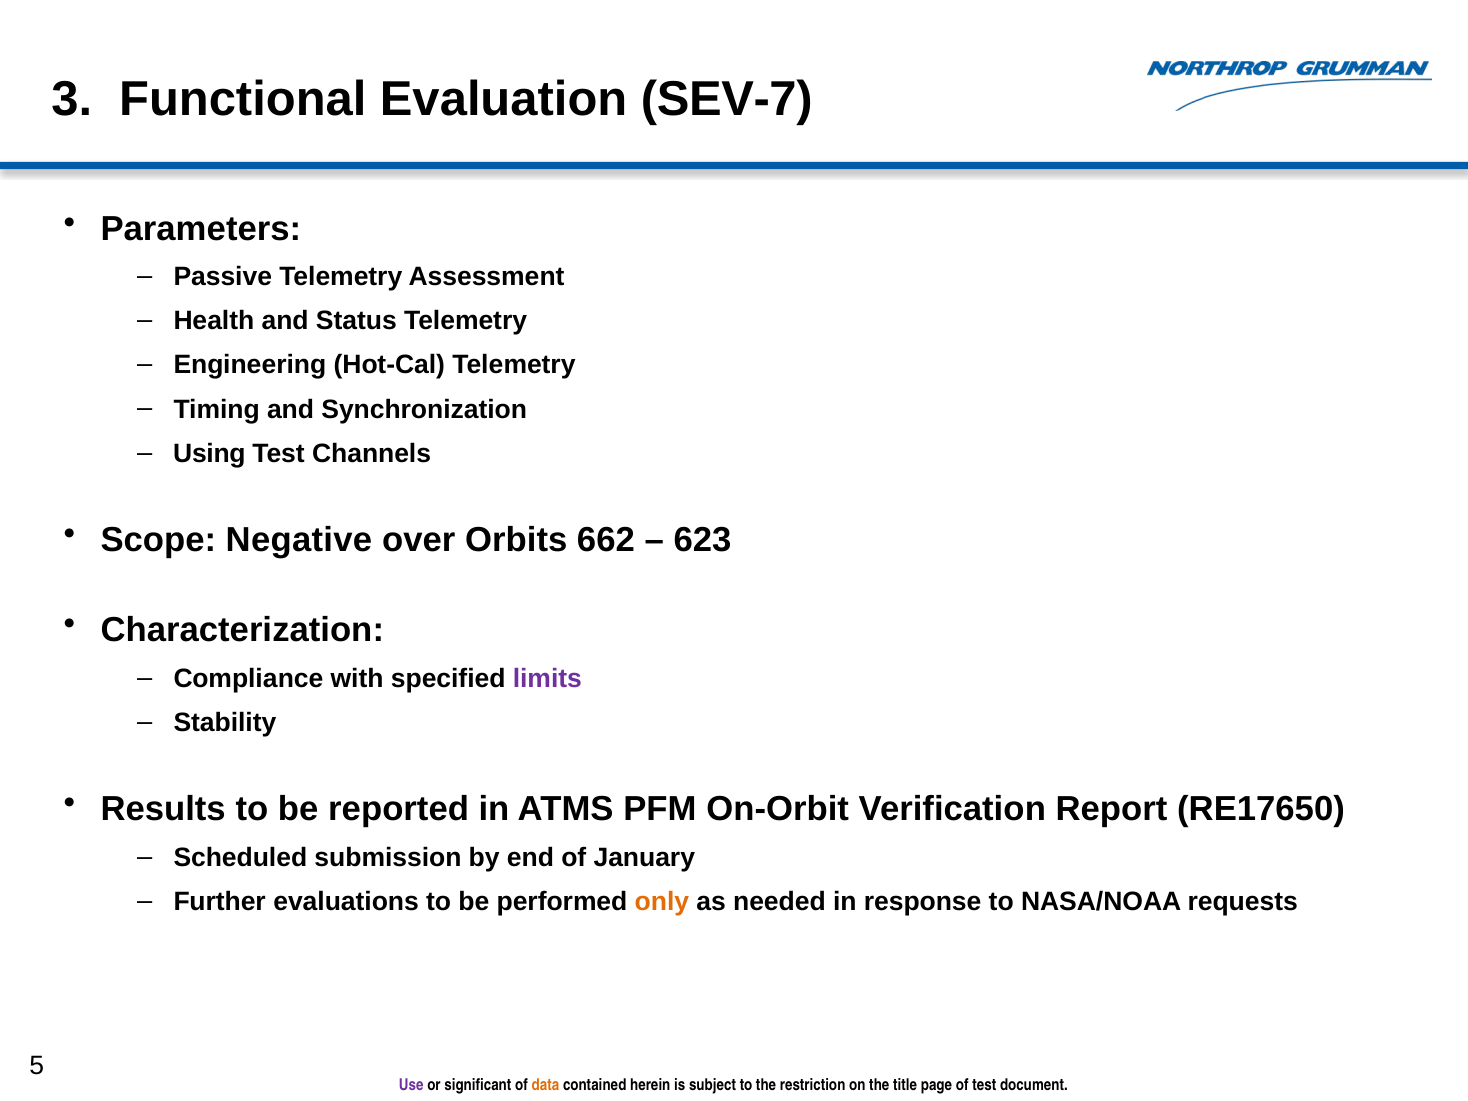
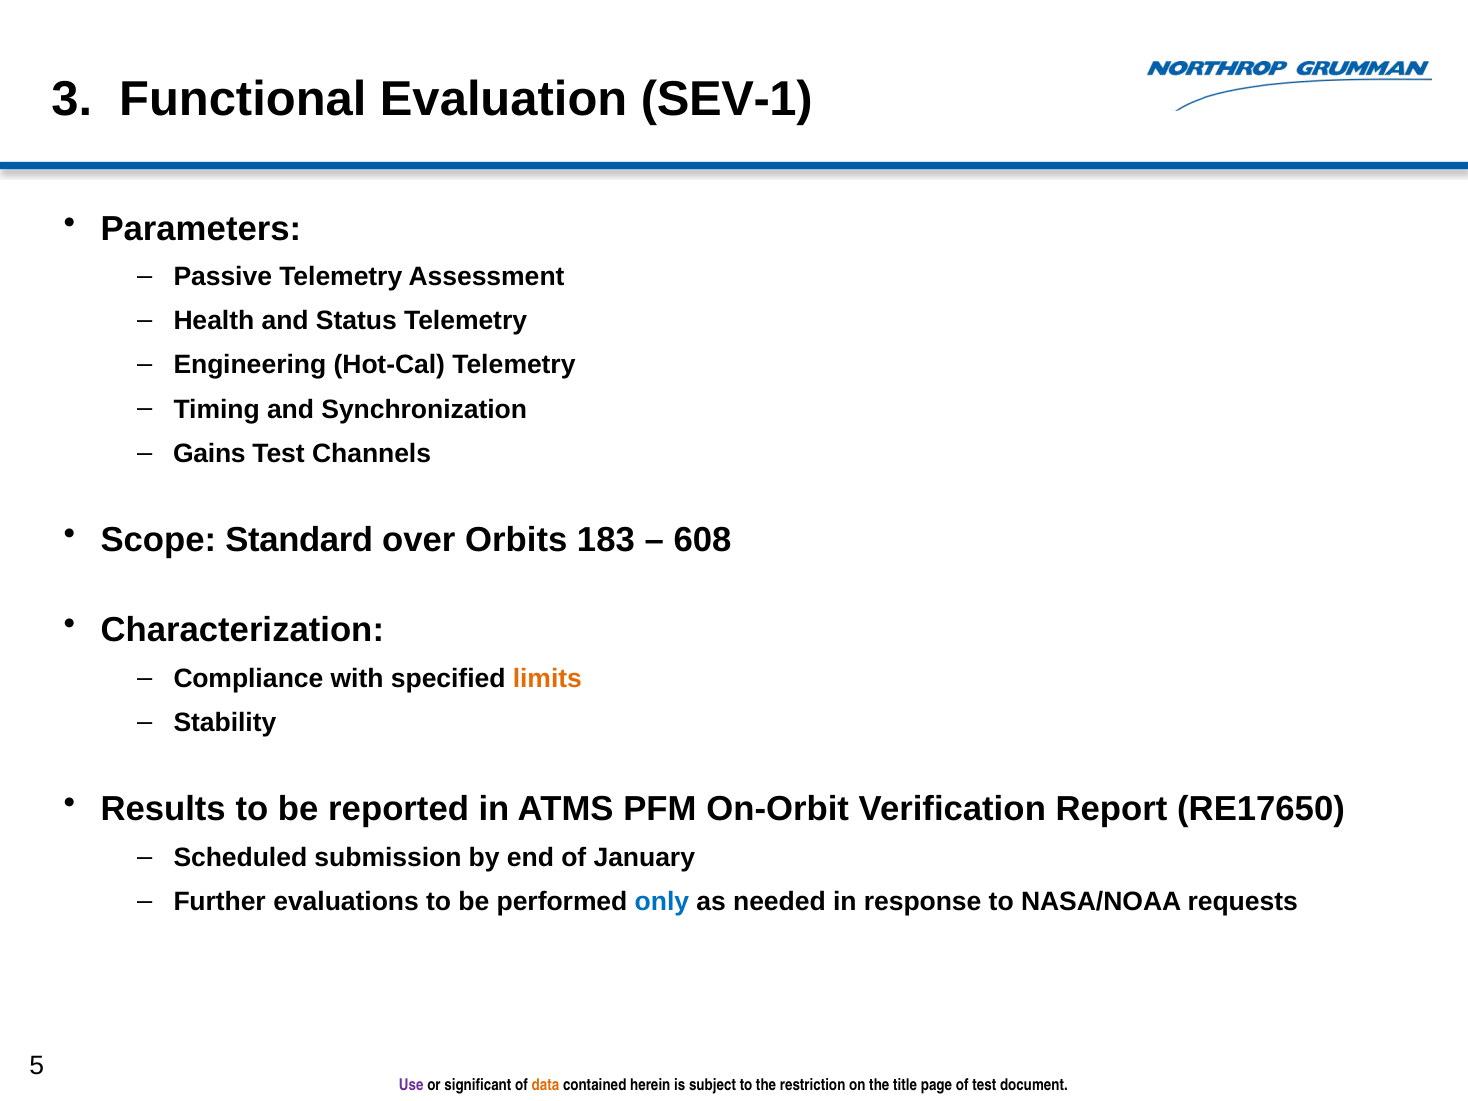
SEV-7: SEV-7 -> SEV-1 (727, 99)
Using: Using -> Gains (209, 453)
Negative: Negative -> Standard (299, 540)
662: 662 -> 183 (606, 540)
623: 623 -> 608 (702, 540)
limits colour: purple -> orange (547, 679)
only colour: orange -> blue (662, 902)
